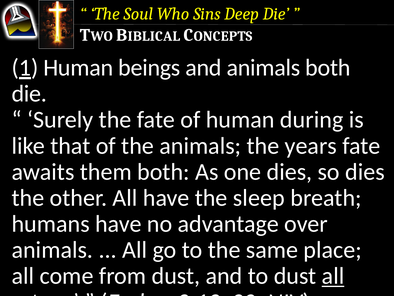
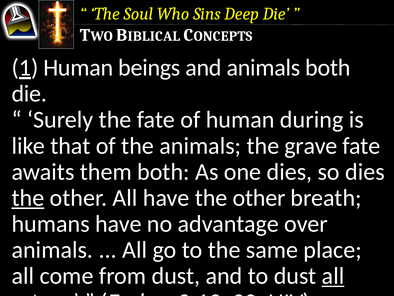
years: years -> grave (311, 146)
the underline: none -> present (28, 198)
have the sleep: sleep -> other (259, 198)
